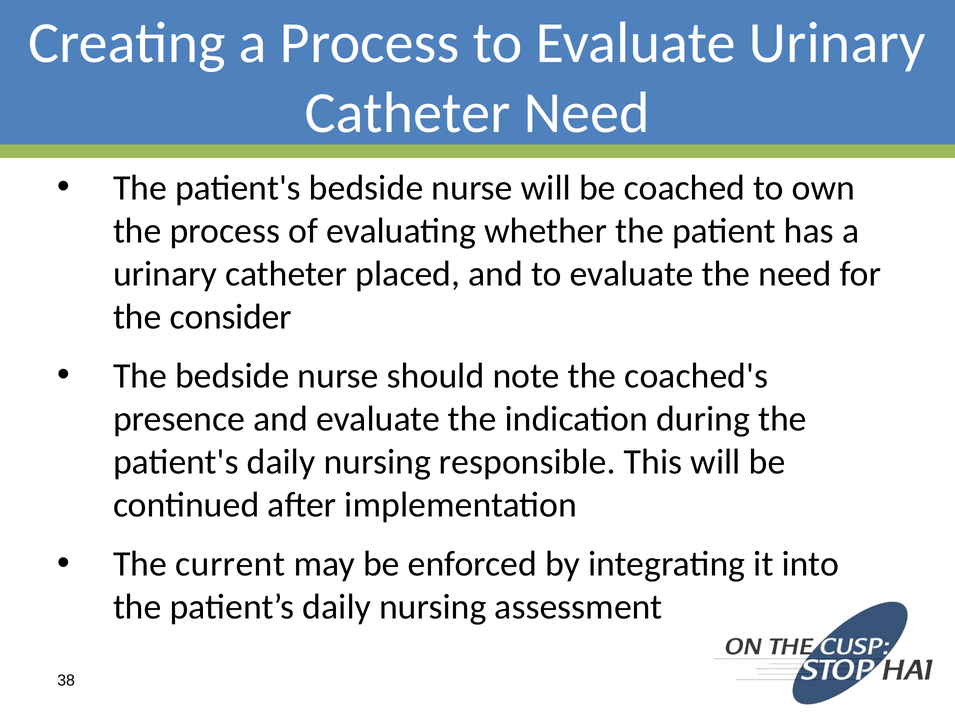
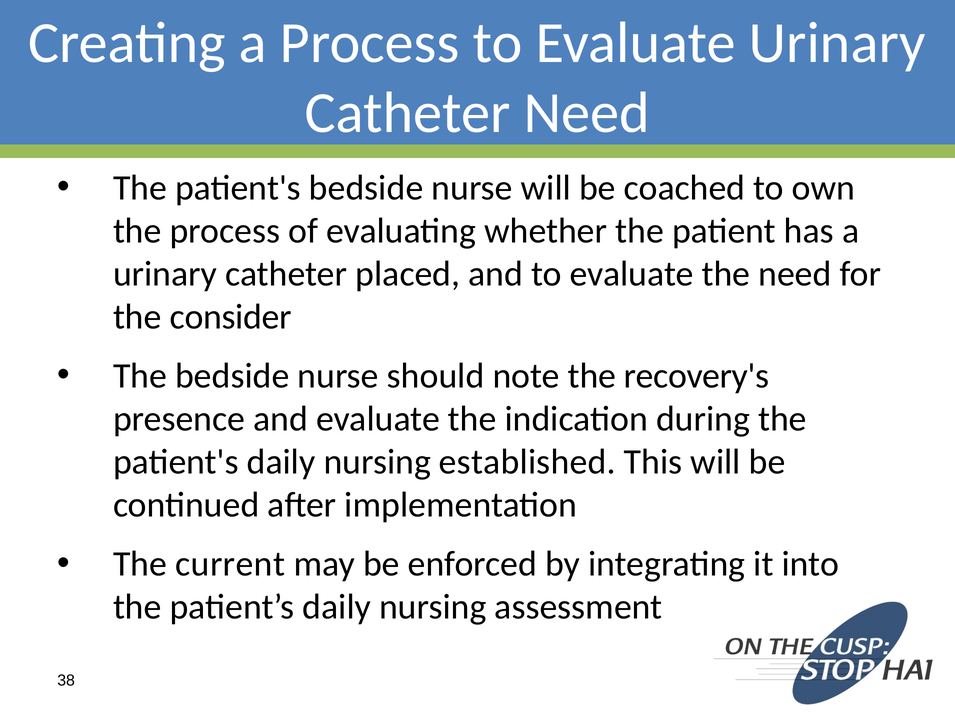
coached's: coached's -> recovery's (697, 376)
responsible: responsible -> established (527, 462)
